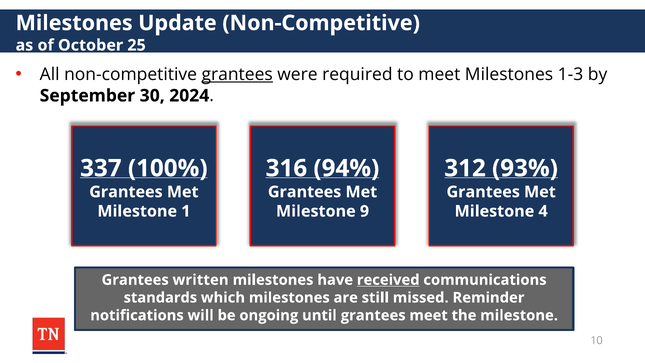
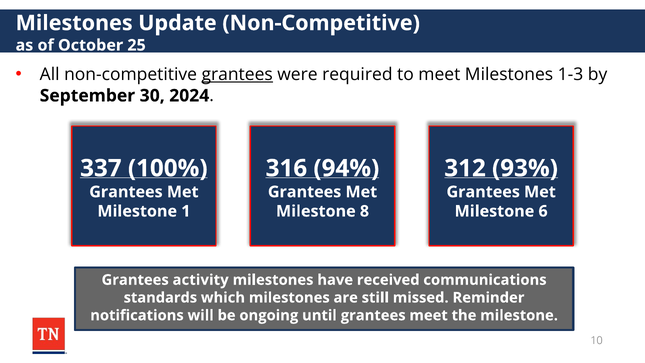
9: 9 -> 8 (364, 211)
4: 4 -> 6 (543, 211)
written: written -> activity (201, 280)
received underline: present -> none (388, 280)
